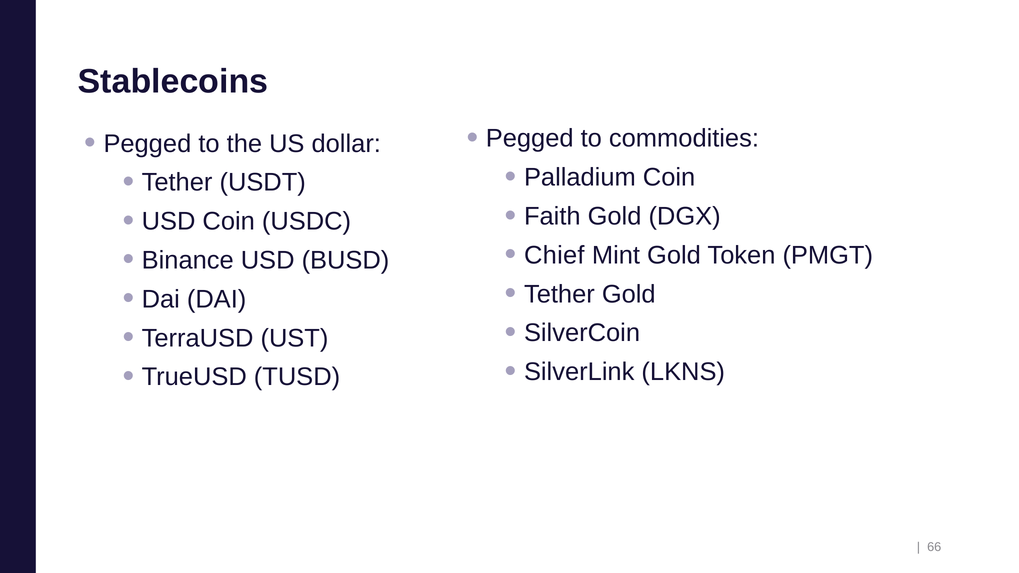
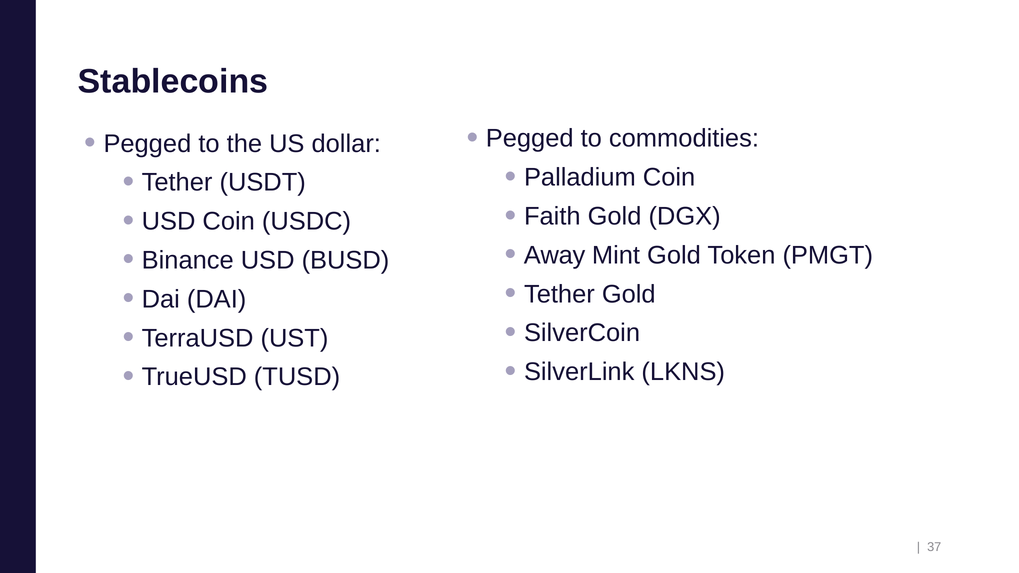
Chief: Chief -> Away (555, 255)
66: 66 -> 37 (934, 547)
